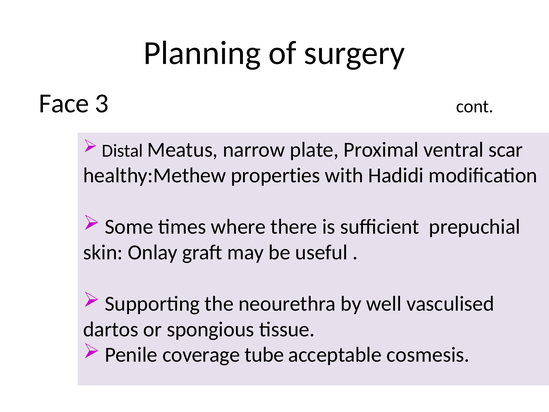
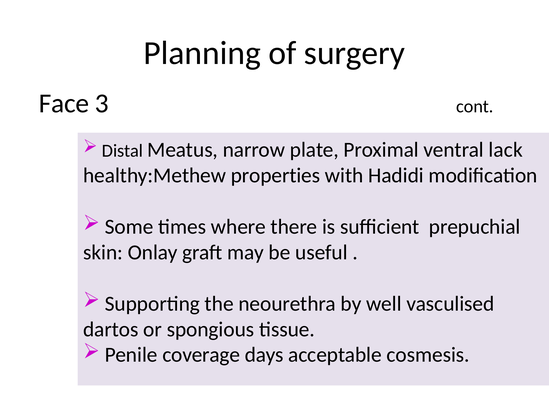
scar: scar -> lack (506, 150)
tube: tube -> days (264, 355)
